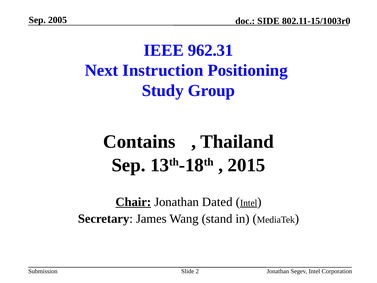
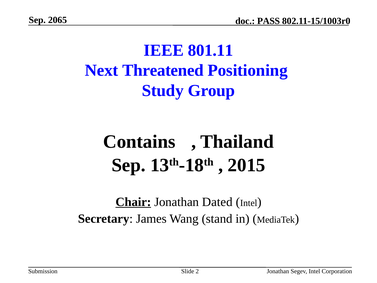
2005: 2005 -> 2065 (57, 20)
SIDE: SIDE -> PASS (269, 21)
962.31: 962.31 -> 801.11 (211, 50)
Instruction: Instruction -> Threatened (163, 70)
Intel underline: present -> none (249, 203)
